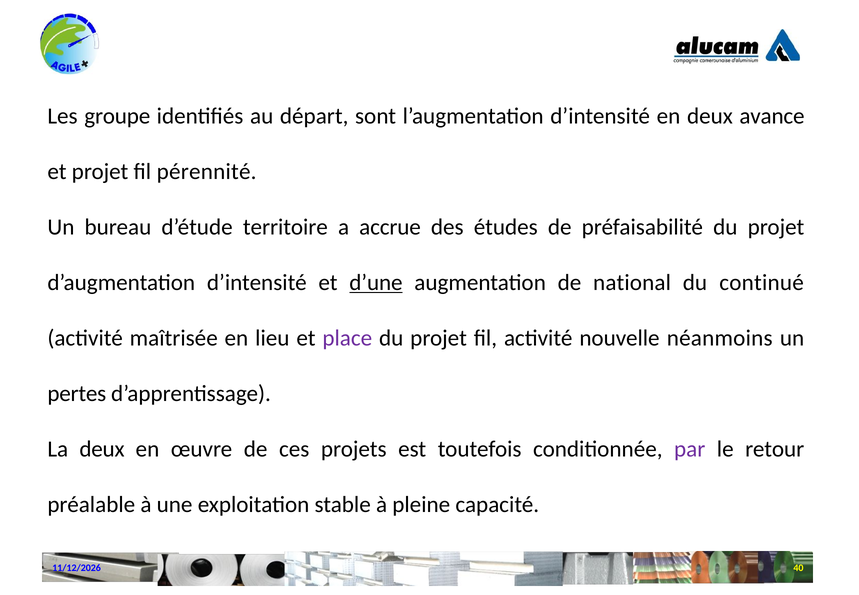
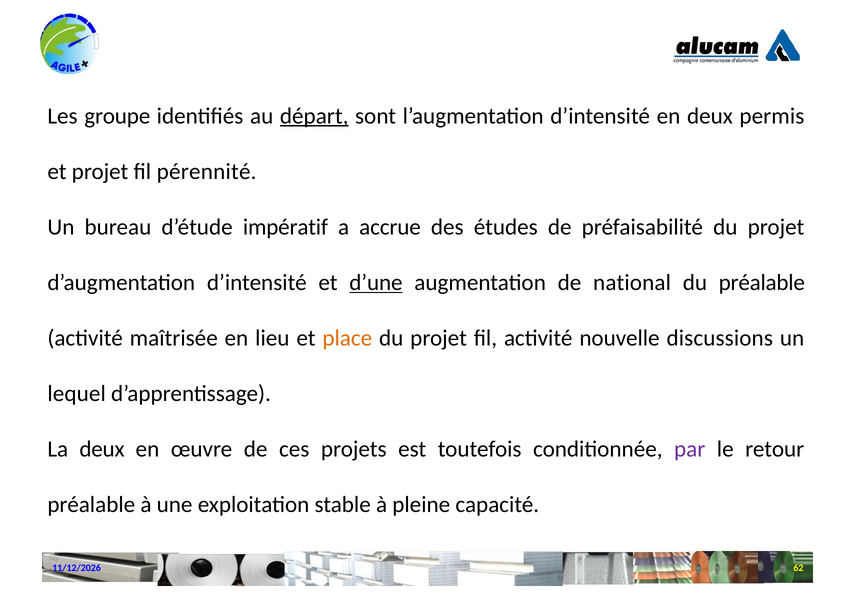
départ underline: none -> present (314, 116)
avance: avance -> permis (772, 116)
territoire: territoire -> impératif (285, 227)
du continué: continué -> préalable (762, 282)
place colour: purple -> orange (347, 338)
néanmoins: néanmoins -> discussions (720, 338)
pertes: pertes -> lequel (77, 393)
40: 40 -> 62 (798, 568)
